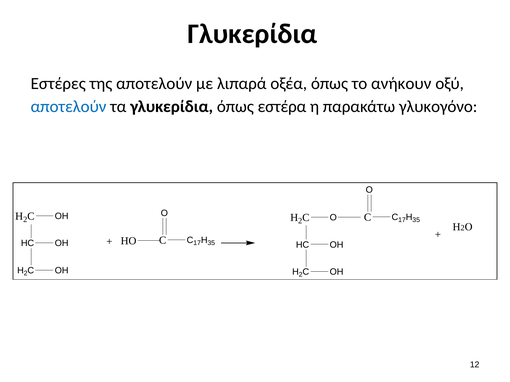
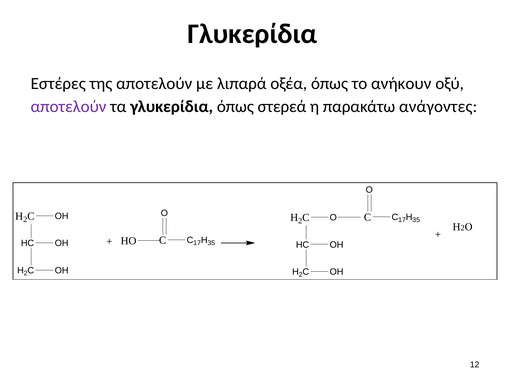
αποτελούν colour: blue -> purple (68, 107)
εστέρα: εστέρα -> στερεά (282, 107)
γλυκογόνο: γλυκογόνο -> ανάγοντες (438, 107)
